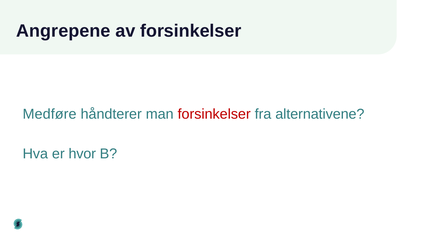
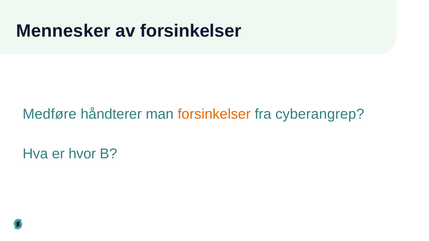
Angrepene: Angrepene -> Mennesker (63, 31)
forsinkelser colour: red -> orange (214, 114)
alternativene: alternativene -> cyberangrep (320, 114)
